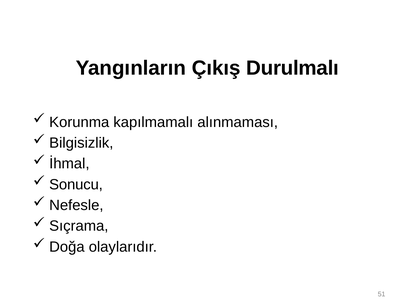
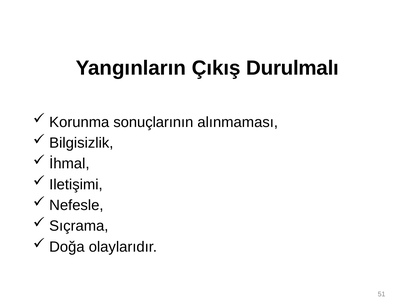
kapılmamalı: kapılmamalı -> sonuçlarının (153, 122)
Sonucu: Sonucu -> Iletişimi (76, 184)
